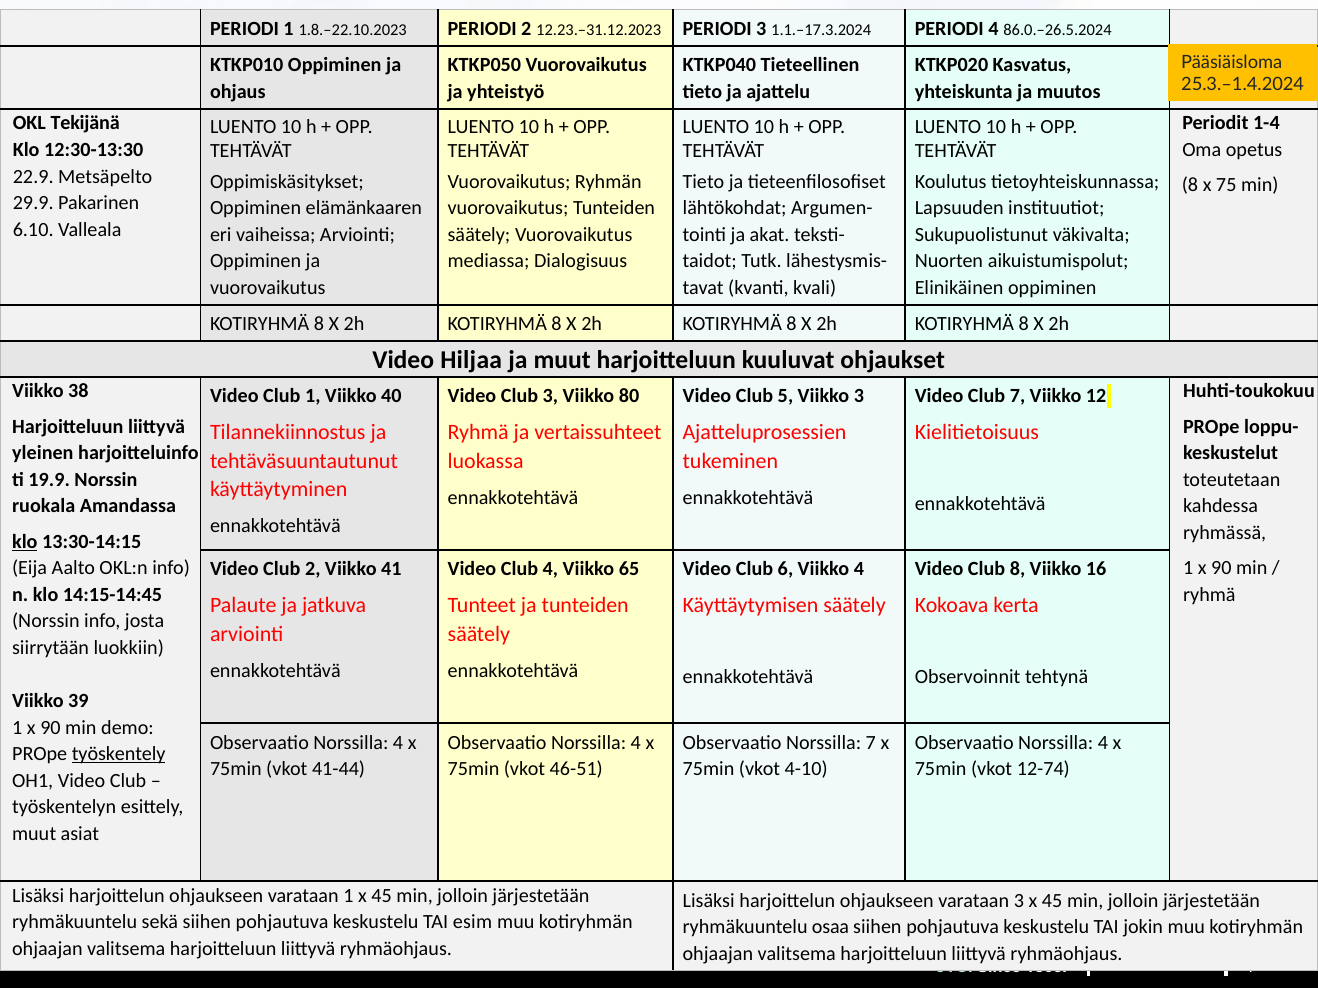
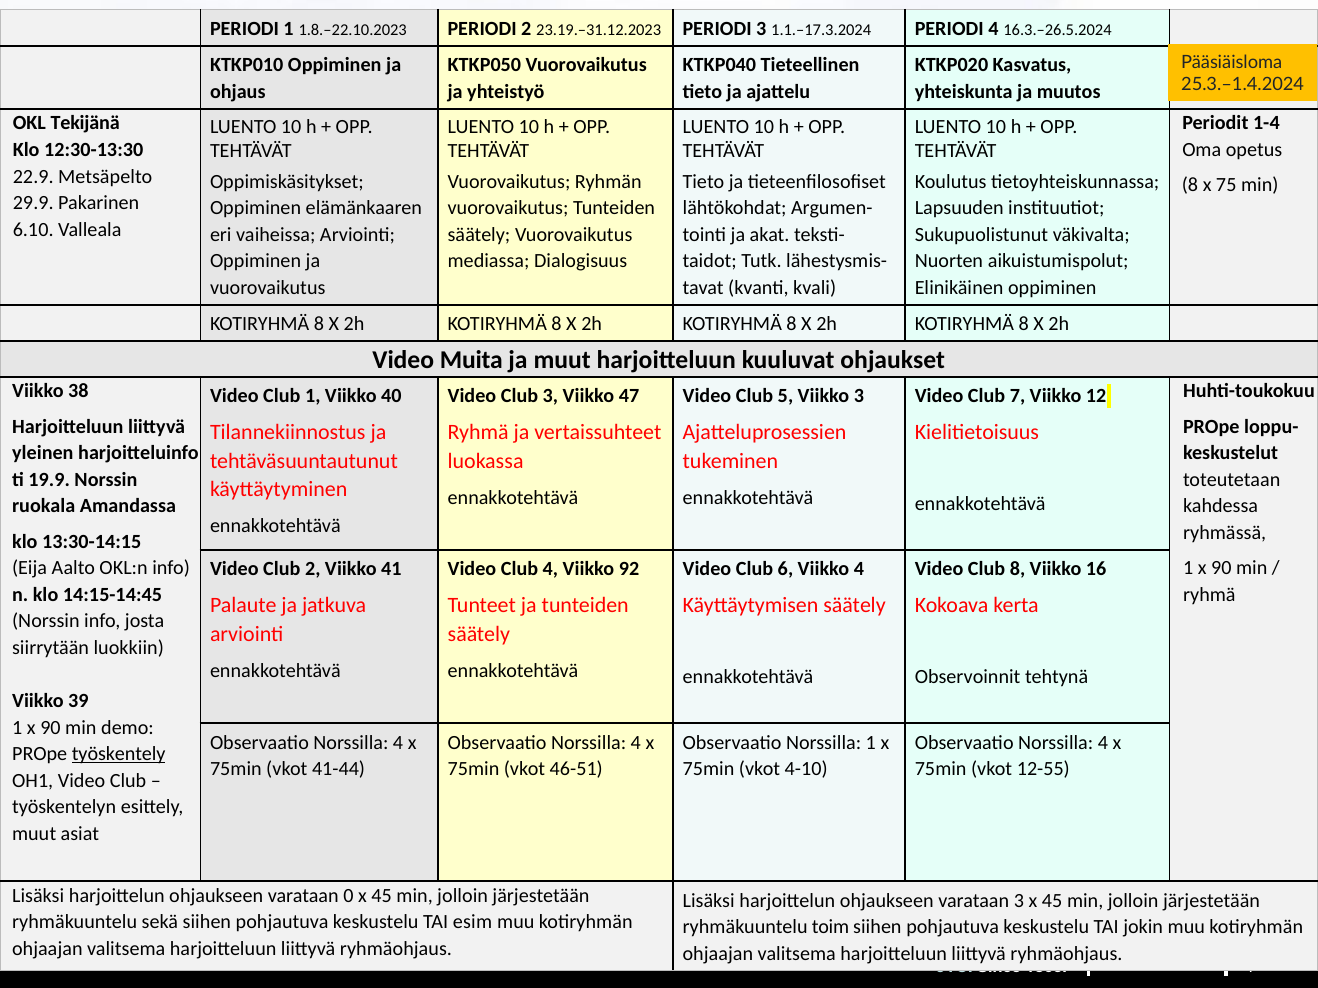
12.23.–31.12.2023: 12.23.–31.12.2023 -> 23.19.–31.12.2023 (599, 30)
86.0.–26.5.2024: 86.0.–26.5.2024 -> 16.3.–26.5.2024 (1057, 30)
Hiljaa: Hiljaa -> Muita (471, 361)
80: 80 -> 47 (629, 396)
klo underline: present -> none (25, 542)
65: 65 -> 92 (629, 570)
Norssilla 7: 7 -> 1 (871, 743)
12-74: 12-74 -> 12-55 (1043, 769)
varataan 1: 1 -> 0 (348, 896)
osaa: osaa -> toim (831, 927)
